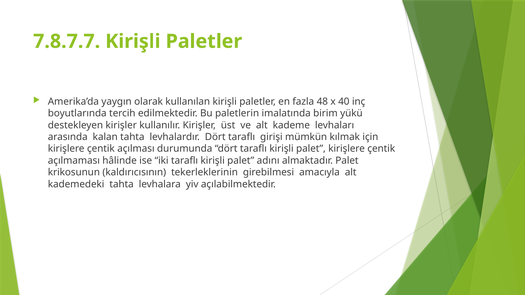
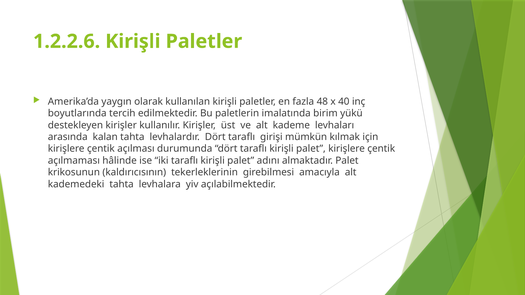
7.8.7.7: 7.8.7.7 -> 1.2.2.6 (67, 41)
